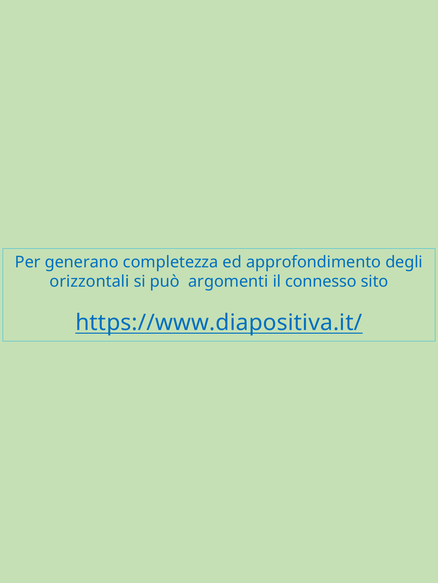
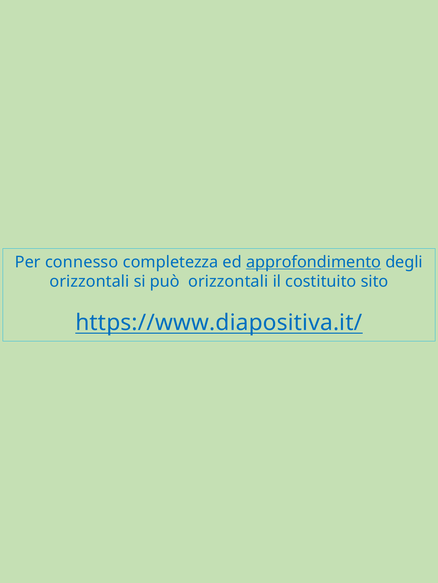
generano: generano -> connesso (82, 262)
approfondimento underline: none -> present (314, 262)
può argomenti: argomenti -> orizzontali (228, 282)
connesso: connesso -> costituito (321, 282)
